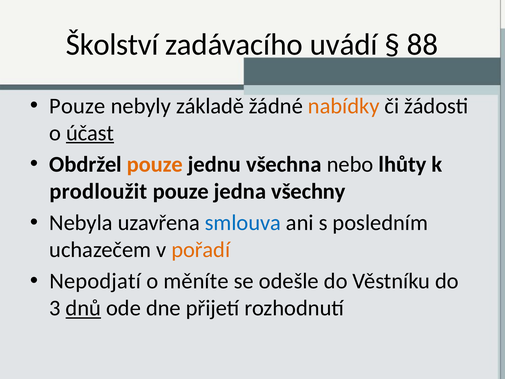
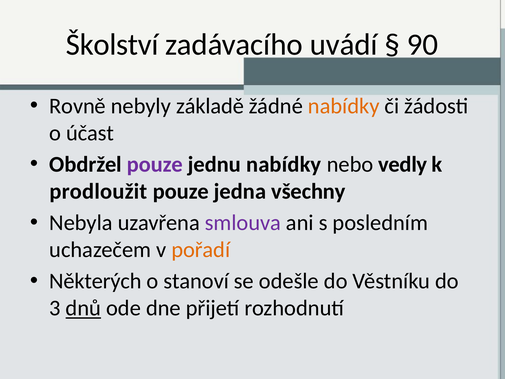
88: 88 -> 90 (423, 45)
Pouze: Pouze -> Rovně (78, 106)
účast underline: present -> none (90, 133)
pouze colour: orange -> purple (155, 164)
jednu všechna: všechna -> nabídky (284, 164)
lhůty: lhůty -> vedly (403, 164)
smlouva colour: blue -> purple (243, 223)
Nepodjatí: Nepodjatí -> Některých (95, 281)
měníte: měníte -> stanoví (196, 281)
